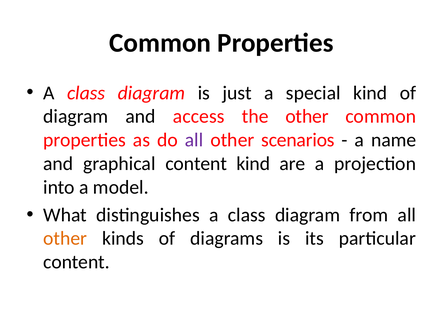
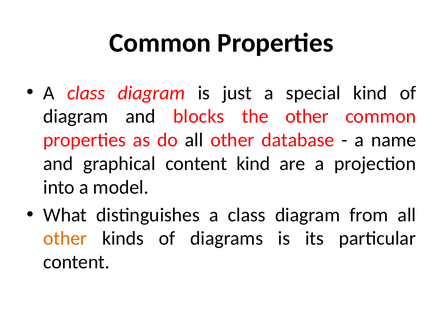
access: access -> blocks (199, 117)
all colour: purple -> black (194, 140)
scenarios: scenarios -> database (298, 140)
